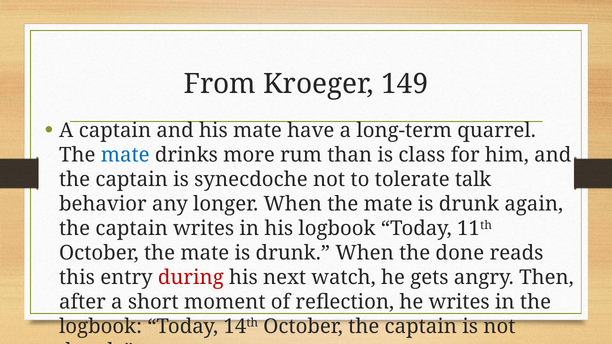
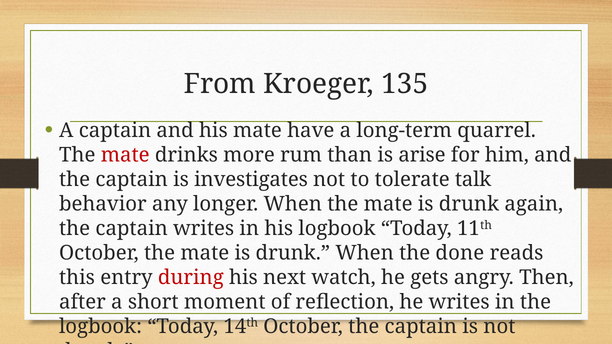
149: 149 -> 135 (405, 84)
mate colour: blue -> red (125, 155)
class: class -> arise (422, 155)
synecdoche: synecdoche -> investigates (251, 180)
